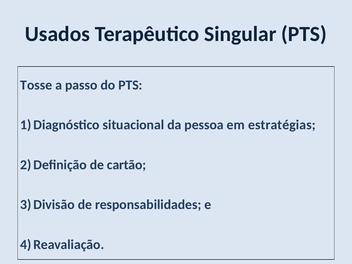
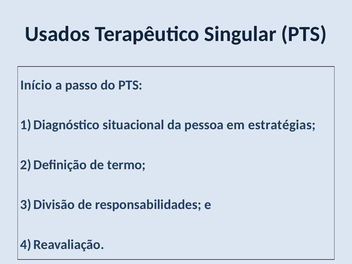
Tosse: Tosse -> Início (36, 85)
cartão: cartão -> termo (126, 165)
